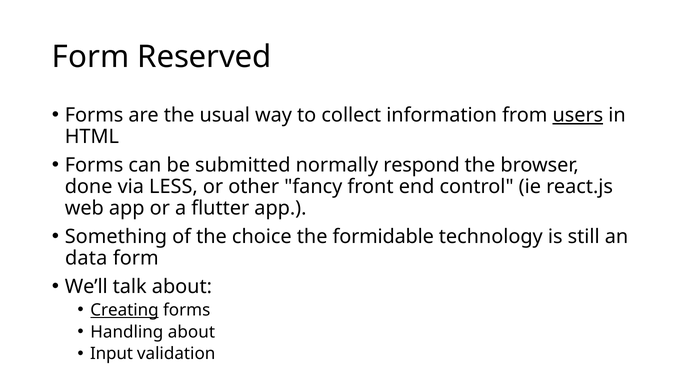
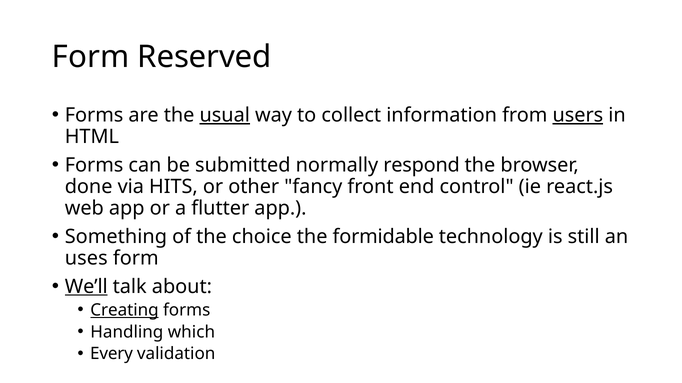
usual underline: none -> present (225, 115)
LESS: LESS -> HITS (173, 187)
data: data -> uses (86, 258)
We’ll underline: none -> present (86, 287)
Handling about: about -> which (191, 333)
Input: Input -> Every (112, 354)
